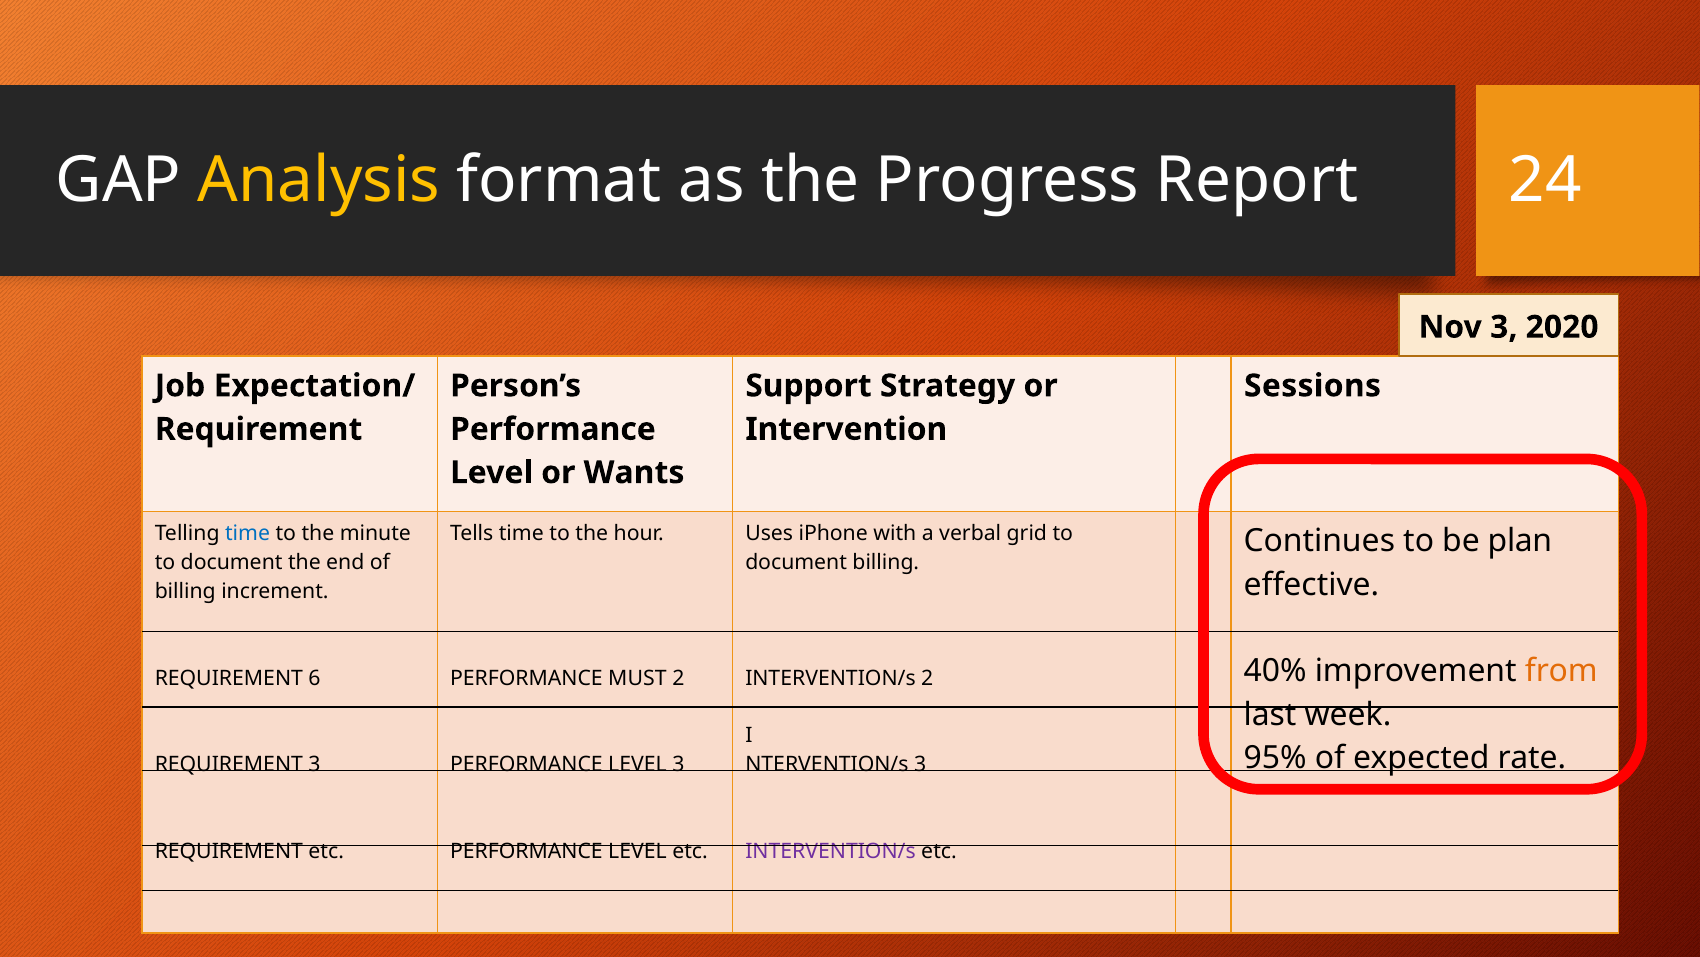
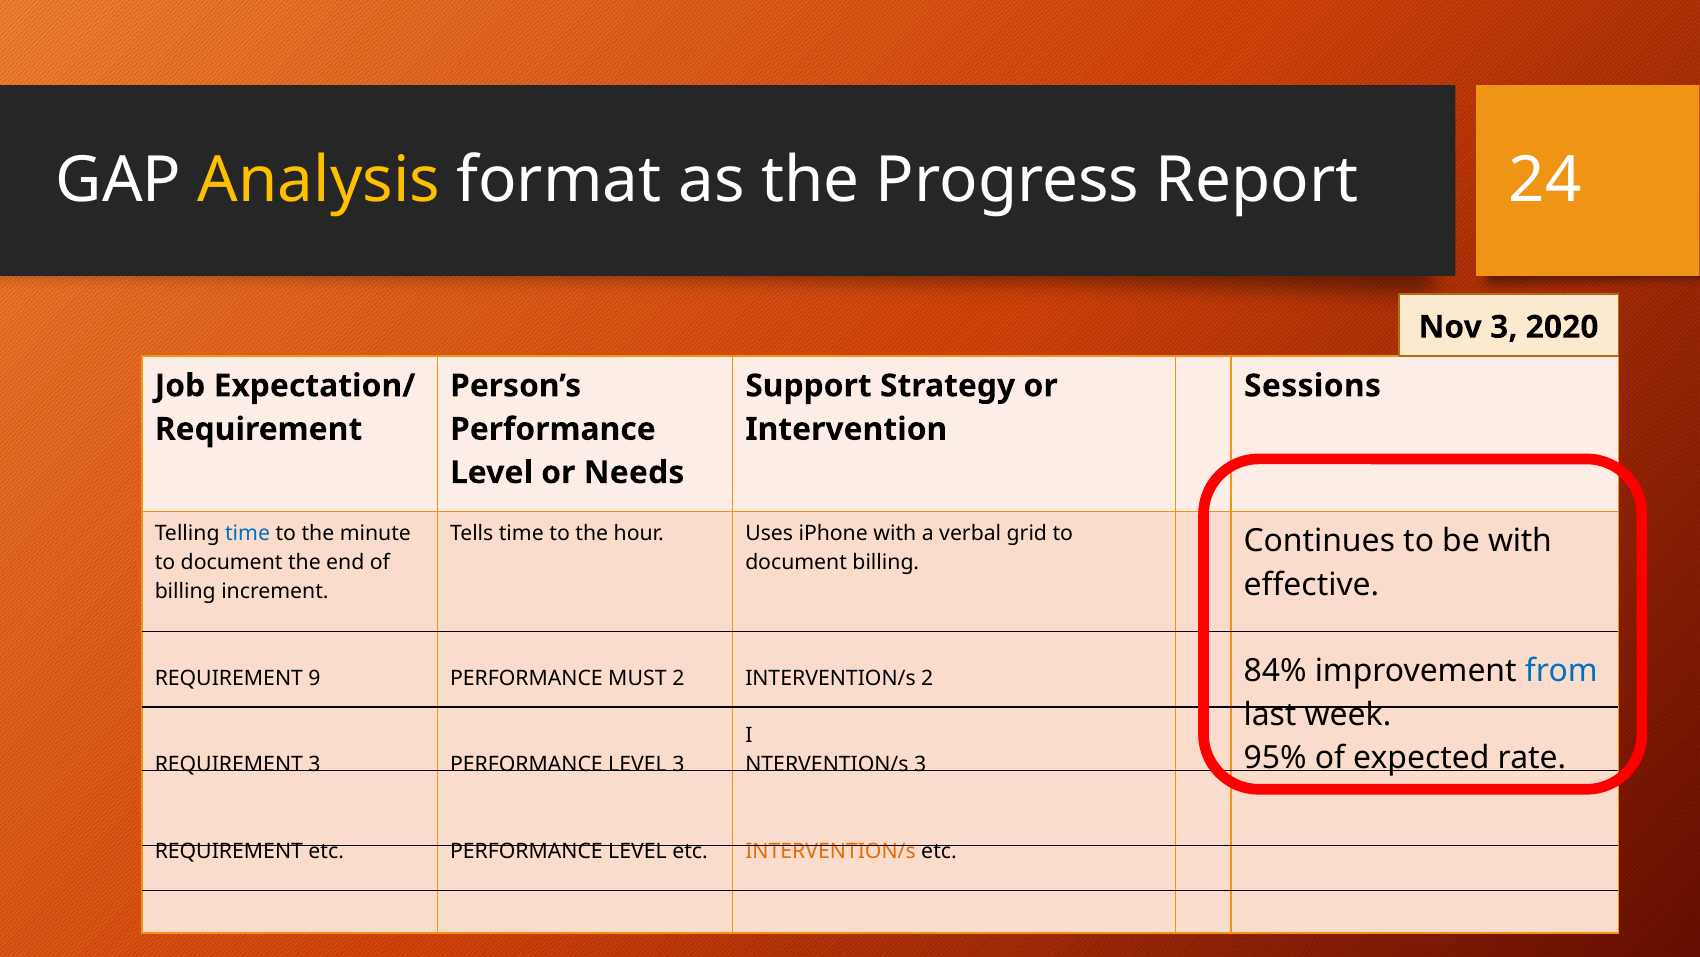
Wants: Wants -> Needs (634, 472)
be plan: plan -> with (1520, 541)
40%: 40% -> 84% (1275, 671)
from colour: orange -> blue (1561, 671)
6: 6 -> 9 (314, 678)
INTERVENTION/s colour: purple -> orange (831, 851)
